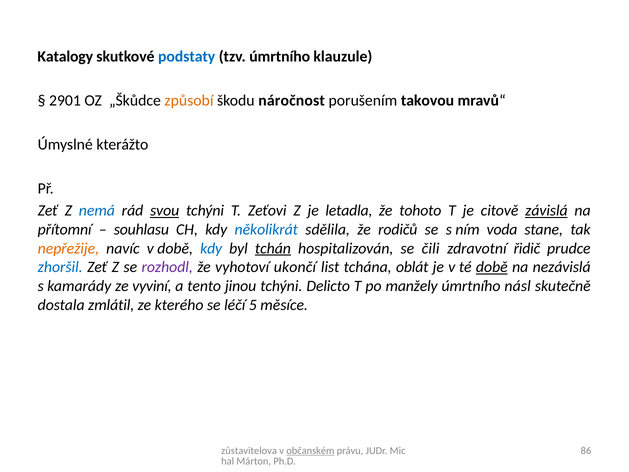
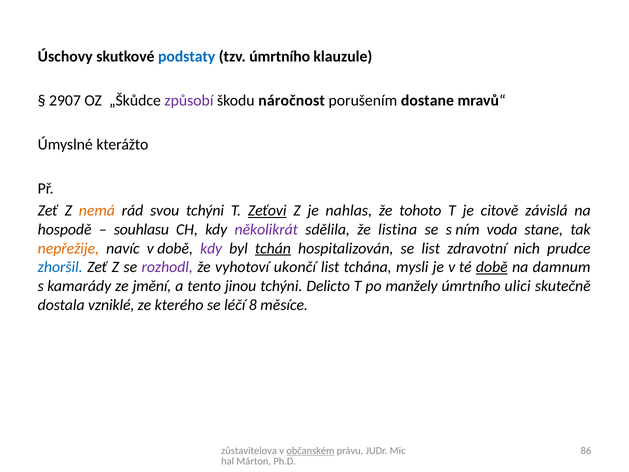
Katalogy: Katalogy -> Úschovy (65, 56)
2901: 2901 -> 2907 (65, 100)
způsobí colour: orange -> purple (189, 100)
takovou: takovou -> dostane (427, 100)
nemá colour: blue -> orange (97, 210)
svou underline: present -> none (165, 210)
Zeťovi underline: none -> present (267, 210)
letadla: letadla -> nahlas (349, 210)
závislá underline: present -> none (546, 210)
přítomní: přítomní -> hospodě (65, 229)
několikrát colour: blue -> purple (266, 229)
rodičů: rodičů -> listina (398, 229)
kdy colour: blue -> purple (211, 248)
se čili: čili -> list (431, 248)
řidič: řidič -> nich (527, 248)
oblát: oblát -> mysli (412, 267)
nezávislá: nezávislá -> damnum (562, 267)
vyviní: vyviní -> jmění (152, 286)
násl: násl -> ulici (518, 286)
zmlátil: zmlátil -> vzniklé (111, 305)
5: 5 -> 8 (253, 305)
